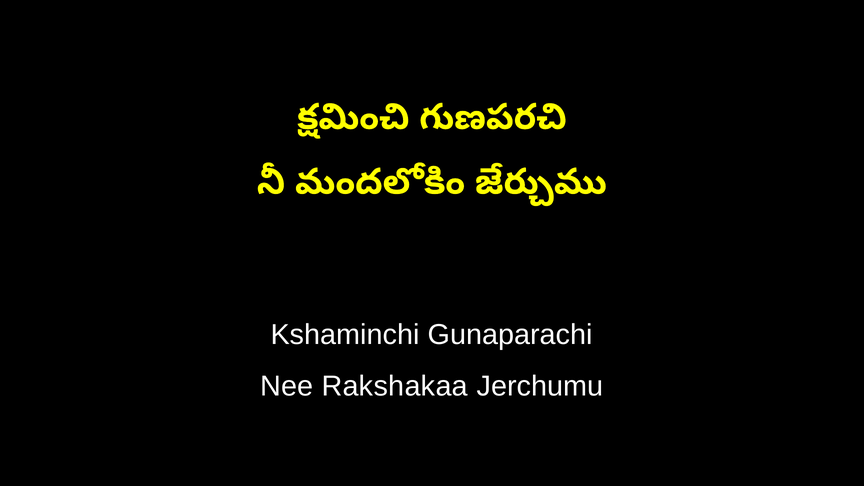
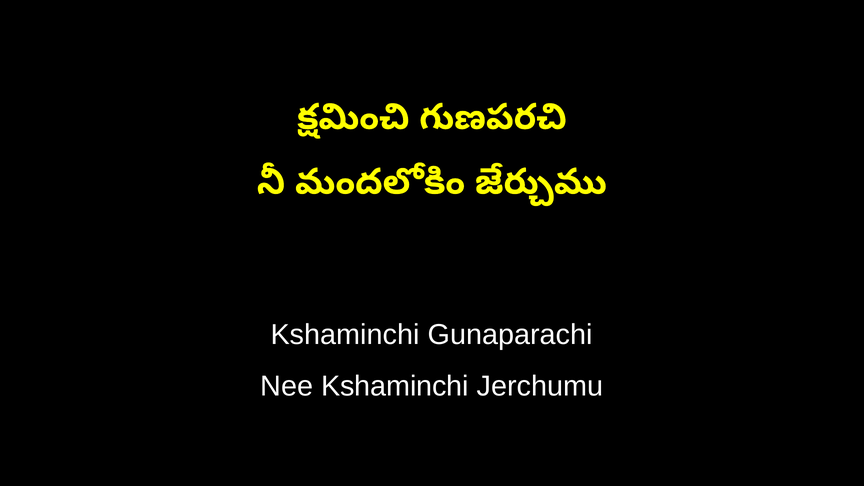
Nee Rakshakaa: Rakshakaa -> Kshaminchi (395, 386)
